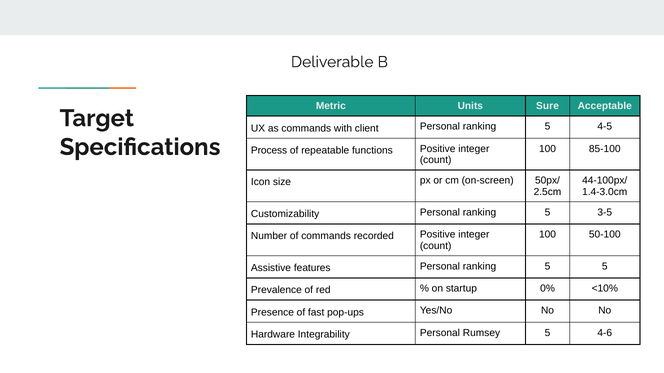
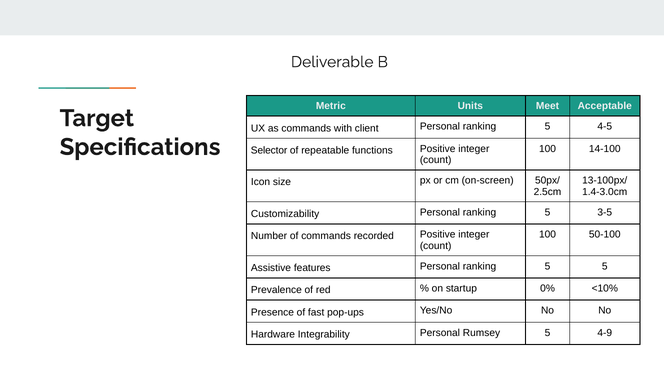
Sure: Sure -> Meet (548, 106)
85-100: 85-100 -> 14-100 (605, 149)
Process: Process -> Selector (269, 151)
44-100px/: 44-100px/ -> 13-100px/ (605, 181)
4-6: 4-6 -> 4-9 (605, 333)
